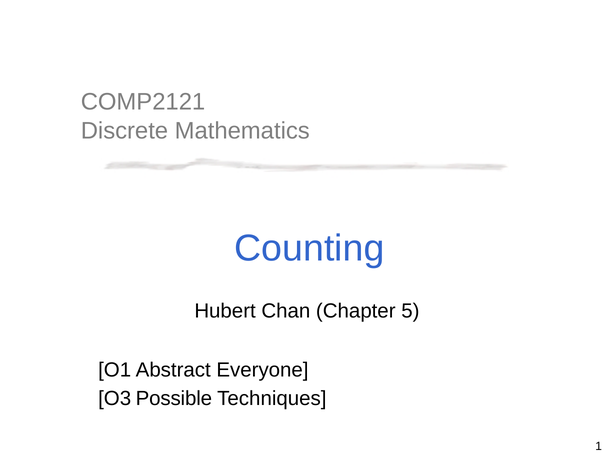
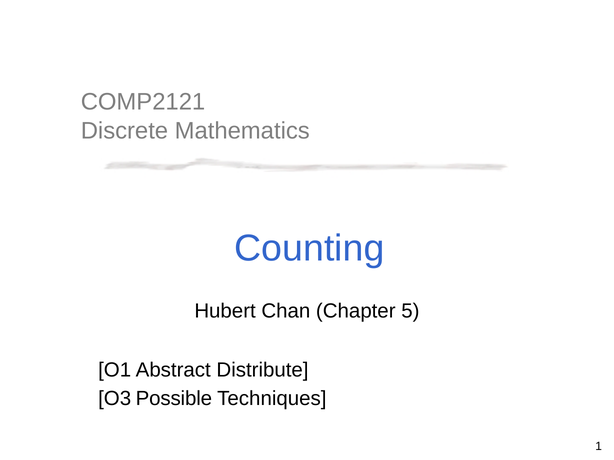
Everyone: Everyone -> Distribute (262, 370)
